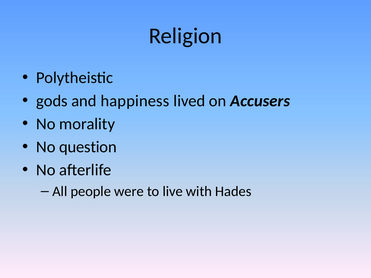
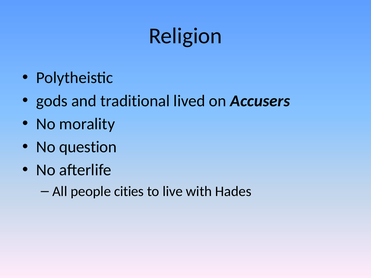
happiness: happiness -> traditional (135, 101)
were: were -> cities (129, 192)
